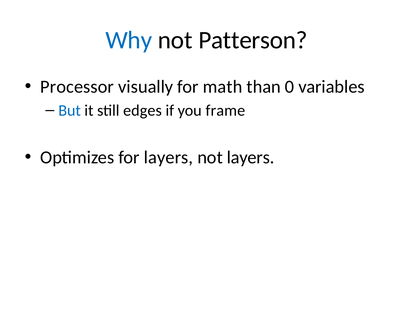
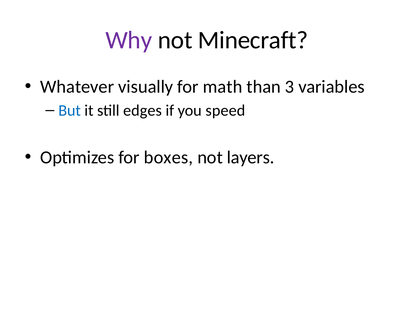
Why colour: blue -> purple (129, 40)
Patterson: Patterson -> Minecraft (253, 40)
Processor: Processor -> Whatever (77, 87)
0: 0 -> 3 (290, 87)
frame: frame -> speed (225, 110)
for layers: layers -> boxes (168, 157)
